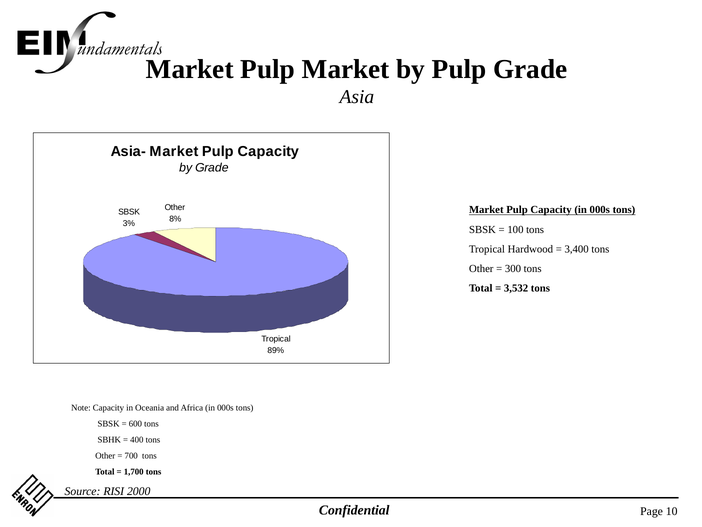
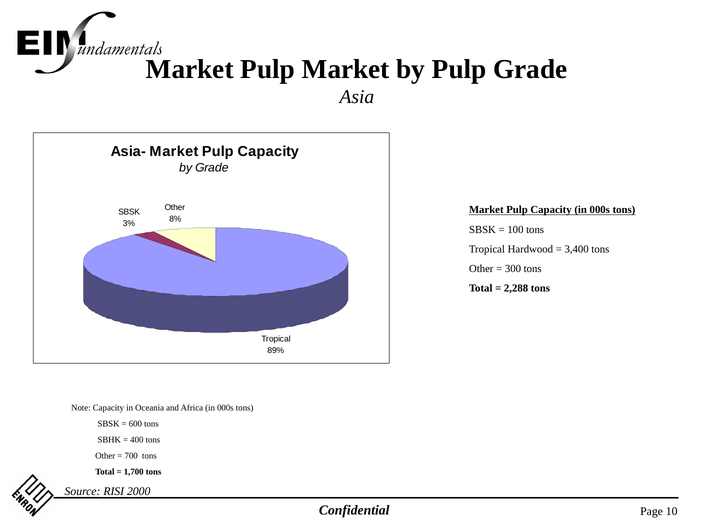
3,532: 3,532 -> 2,288 (516, 288)
